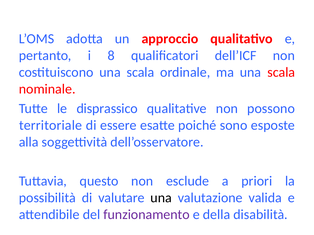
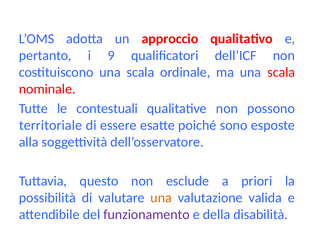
8: 8 -> 9 (111, 56)
disprassico: disprassico -> contestuali (107, 109)
una colour: black -> orange (161, 198)
